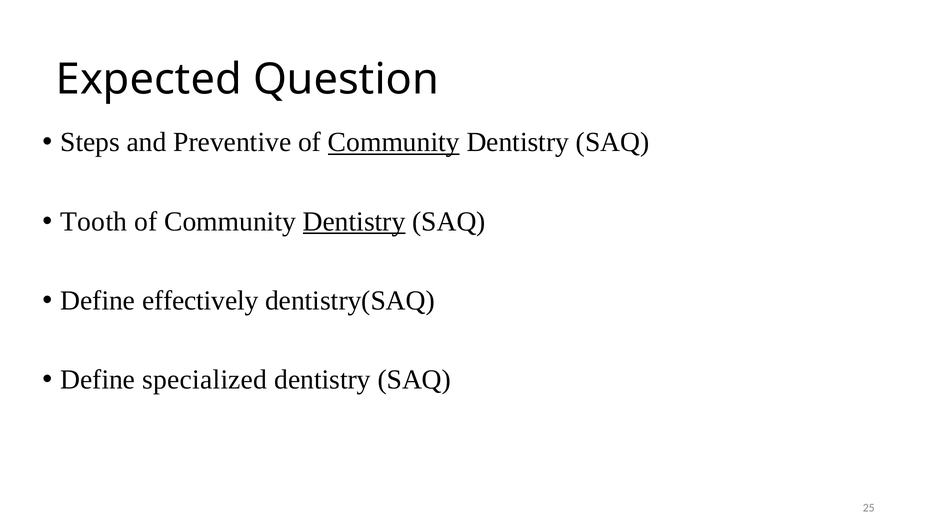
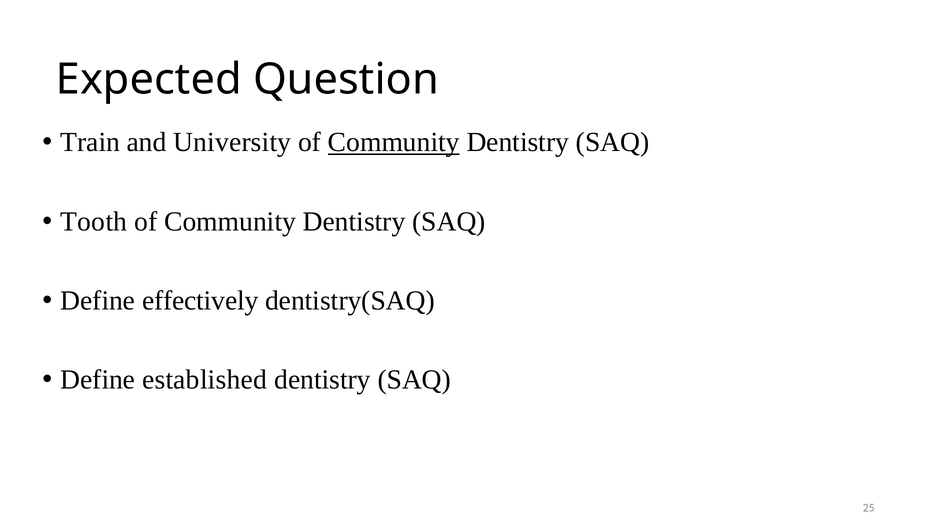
Steps: Steps -> Train (90, 142)
Preventive: Preventive -> University (232, 142)
Dentistry underline: present -> none (354, 222)
specialized: specialized -> established (205, 380)
